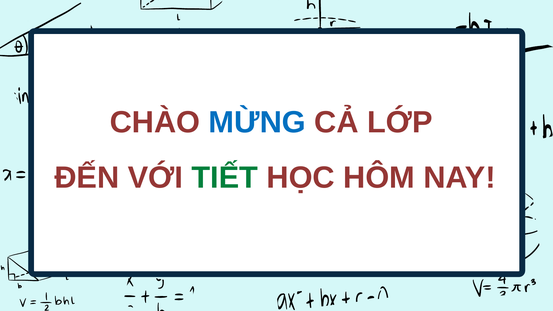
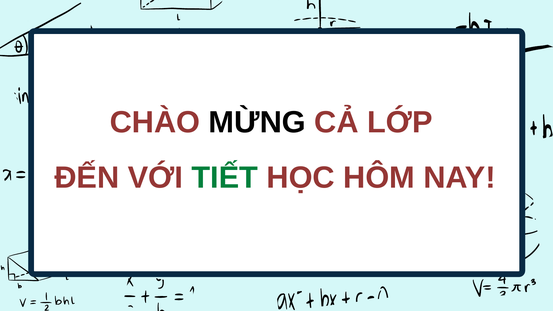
MỪNG colour: blue -> black (257, 123)
